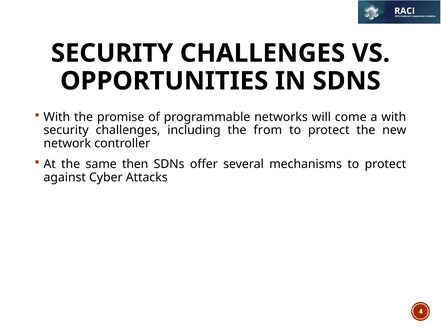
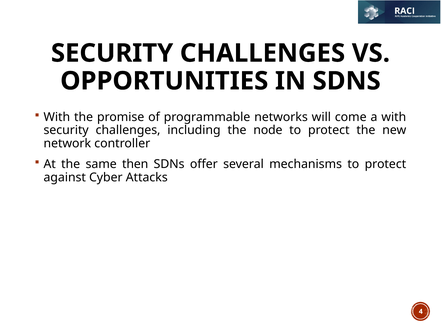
from: from -> node (268, 130)
